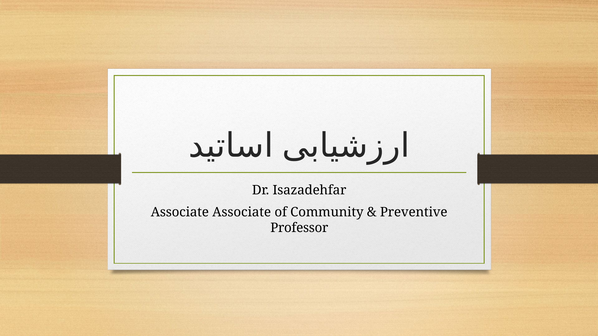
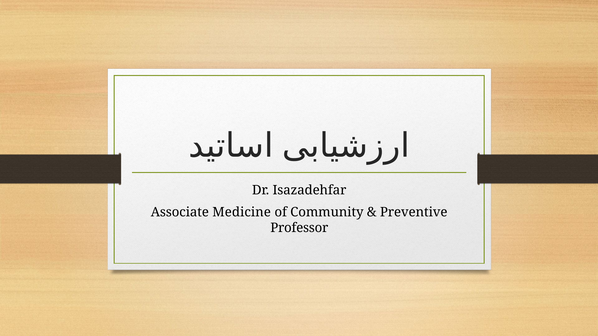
Associate Associate: Associate -> Medicine (242, 212)
